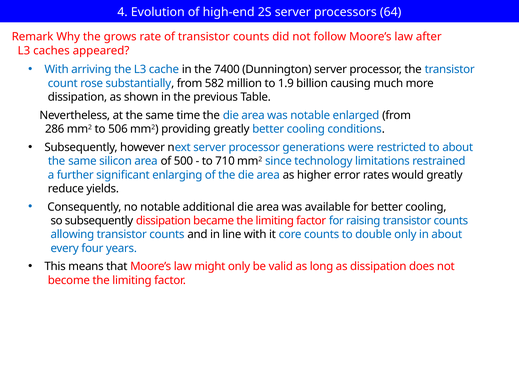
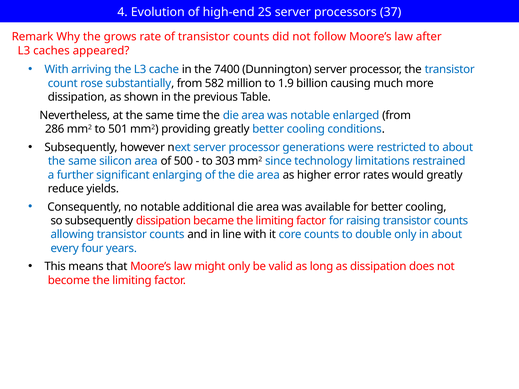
64: 64 -> 37 (391, 12)
506: 506 -> 501 (118, 129)
710: 710 -> 303 (225, 161)
